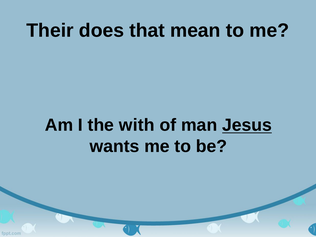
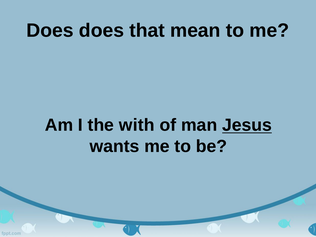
Their: Their -> Does (50, 31)
